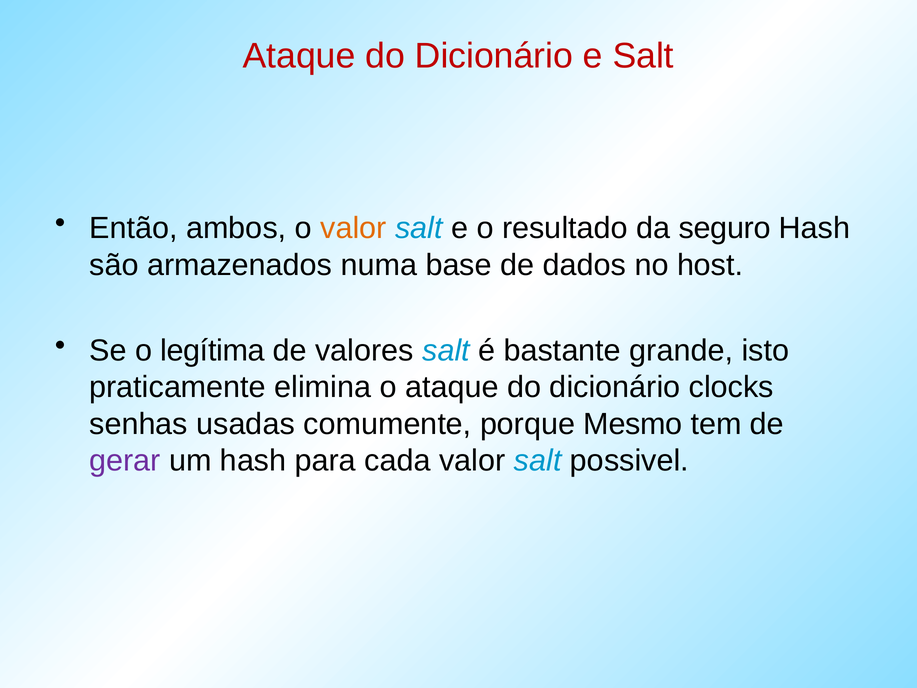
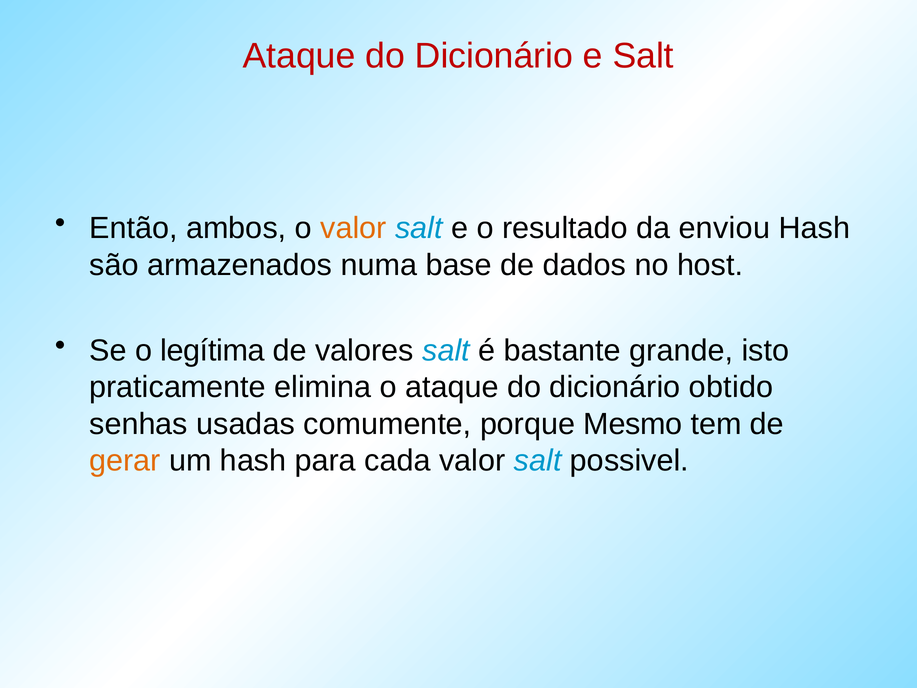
seguro: seguro -> enviou (724, 228)
clocks: clocks -> obtido (731, 387)
gerar colour: purple -> orange (125, 461)
